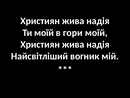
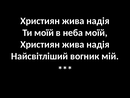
гори: гори -> неба (73, 33)
